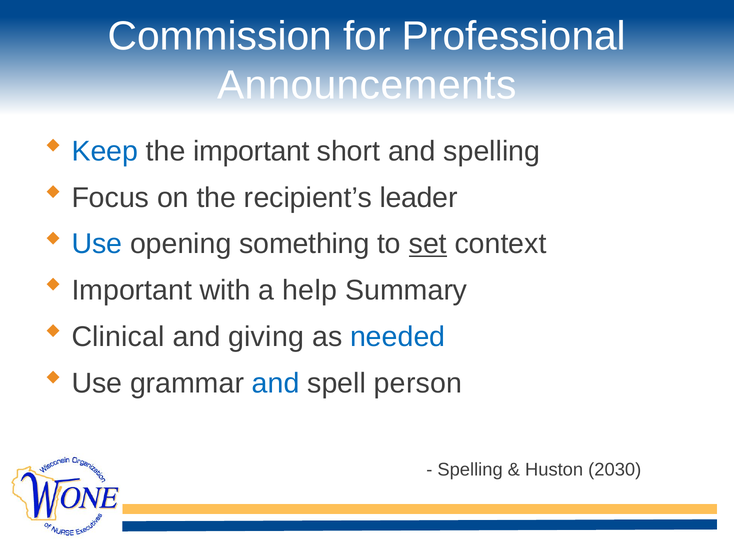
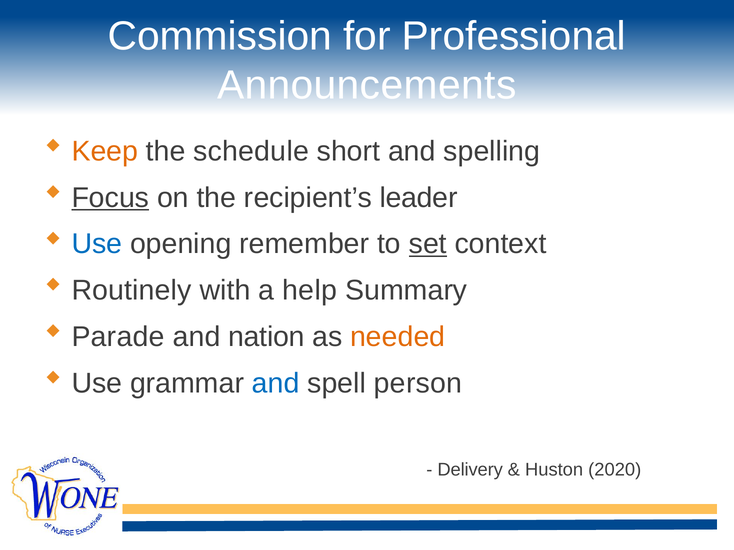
Keep colour: blue -> orange (105, 151)
the important: important -> schedule (251, 151)
Focus underline: none -> present (110, 198)
something: something -> remember (304, 244)
Important: Important -> Routinely (132, 291)
Clinical: Clinical -> Parade (118, 337)
giving: giving -> nation (266, 337)
needed colour: blue -> orange (398, 337)
Spelling: Spelling -> Delivery (470, 470)
2030: 2030 -> 2020 (615, 470)
